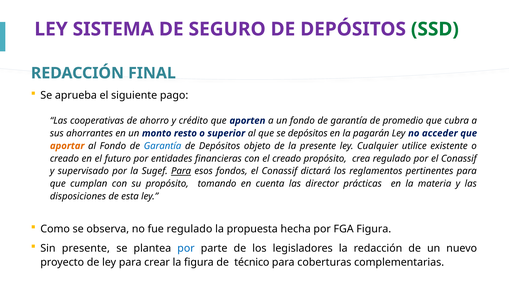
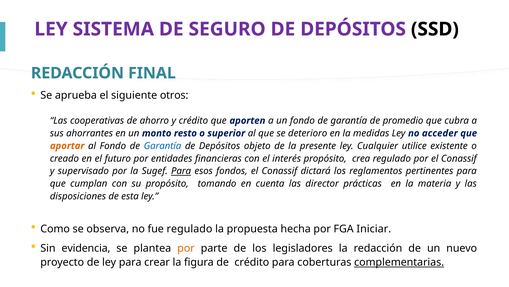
SSD colour: green -> black (435, 29)
pago: pago -> otros (174, 95)
se depósitos: depósitos -> deterioro (308, 133)
pagarán: pagarán -> medidas (371, 133)
el creado: creado -> interés (287, 158)
FGA Figura: Figura -> Iniciar (374, 228)
Sin presente: presente -> evidencia (86, 248)
por colour: blue -> orange (186, 248)
de técnico: técnico -> crédito (252, 262)
complementarias underline: none -> present (399, 262)
